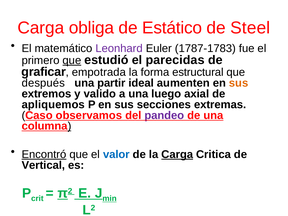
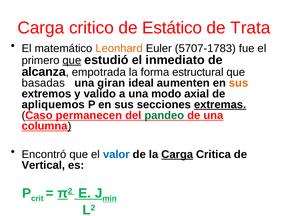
obliga: obliga -> critico (91, 28)
Steel: Steel -> Trata (250, 28)
Leonhard colour: purple -> orange (119, 48)
1787-1783: 1787-1783 -> 5707-1783 (205, 48)
parecidas: parecidas -> inmediato (175, 60)
graficar: graficar -> alcanza (44, 72)
después: después -> basadas (43, 83)
partir: partir -> giran (111, 83)
luego: luego -> modo (166, 94)
extremas underline: none -> present (220, 105)
observamos: observamos -> permanecen (89, 115)
pandeo colour: purple -> green (164, 115)
Encontró underline: present -> none (44, 154)
